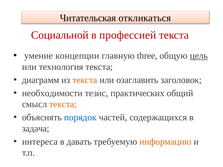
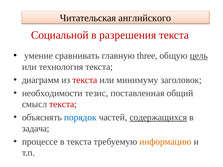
откликаться: откликаться -> английского (145, 18)
профессией: профессией -> разрешения (128, 35)
концепции: концепции -> сравнивать (77, 56)
текста colour: orange -> red (85, 80)
озаглавить: озаглавить -> минимуму (137, 80)
практических: практических -> поставленная (137, 93)
текста colour: orange -> red (63, 104)
содержащихся underline: none -> present (158, 118)
интереса: интереса -> процессе (40, 142)
в давать: давать -> текста (79, 142)
